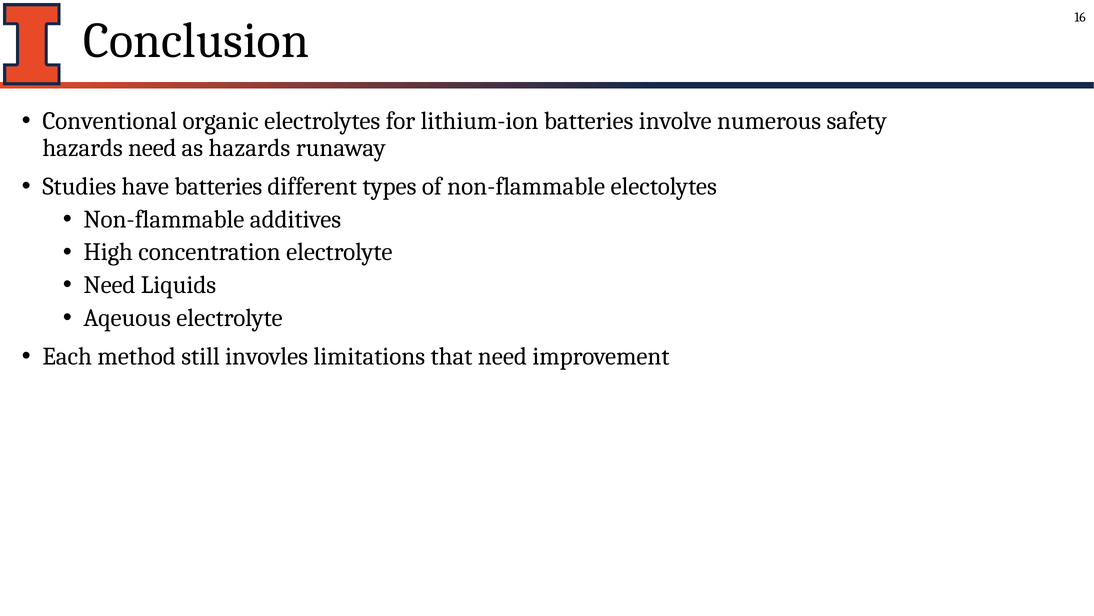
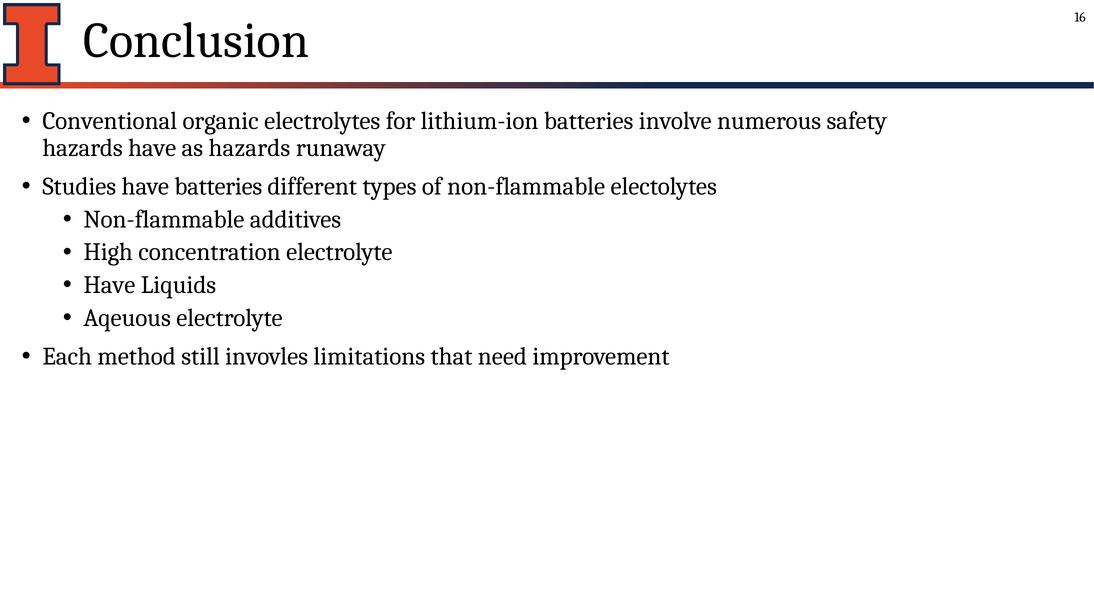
hazards need: need -> have (152, 148)
Need: Need -> Have (109, 285)
